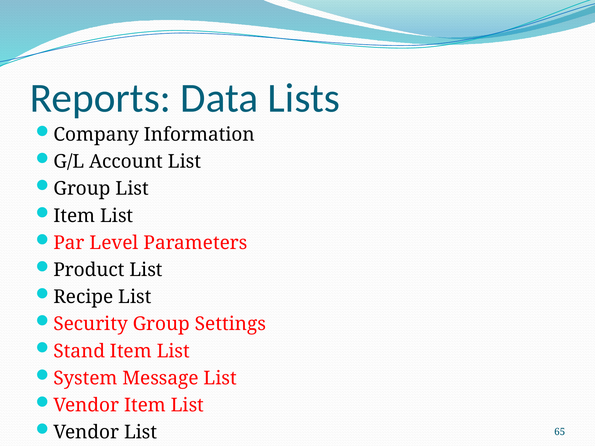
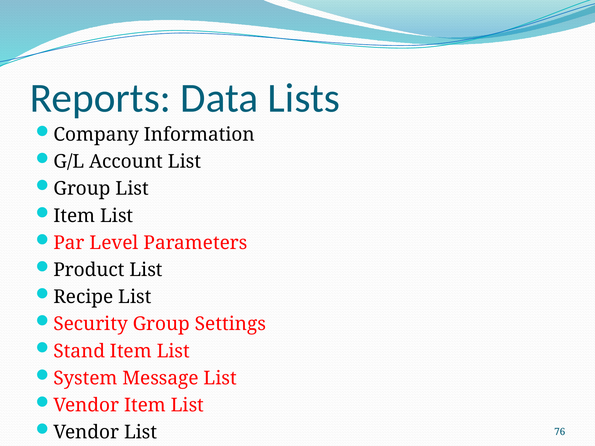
65: 65 -> 76 (560, 432)
